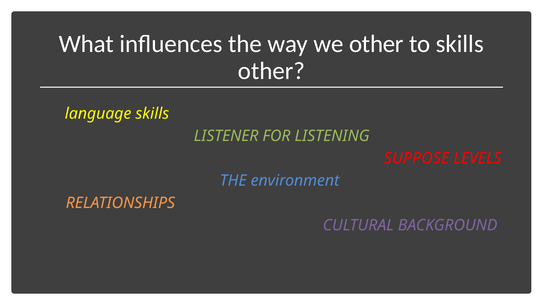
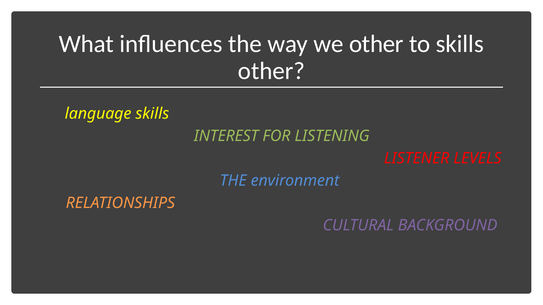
LISTENER: LISTENER -> INTEREST (226, 136)
SUPPOSE: SUPPOSE -> LISTENER (417, 158)
